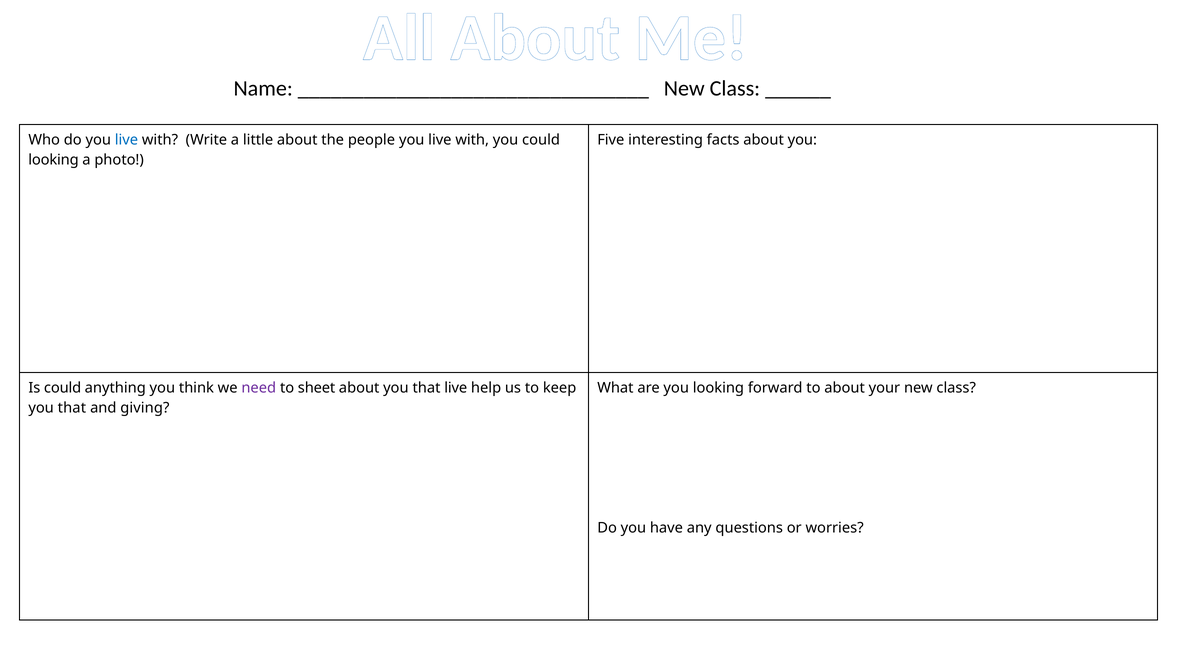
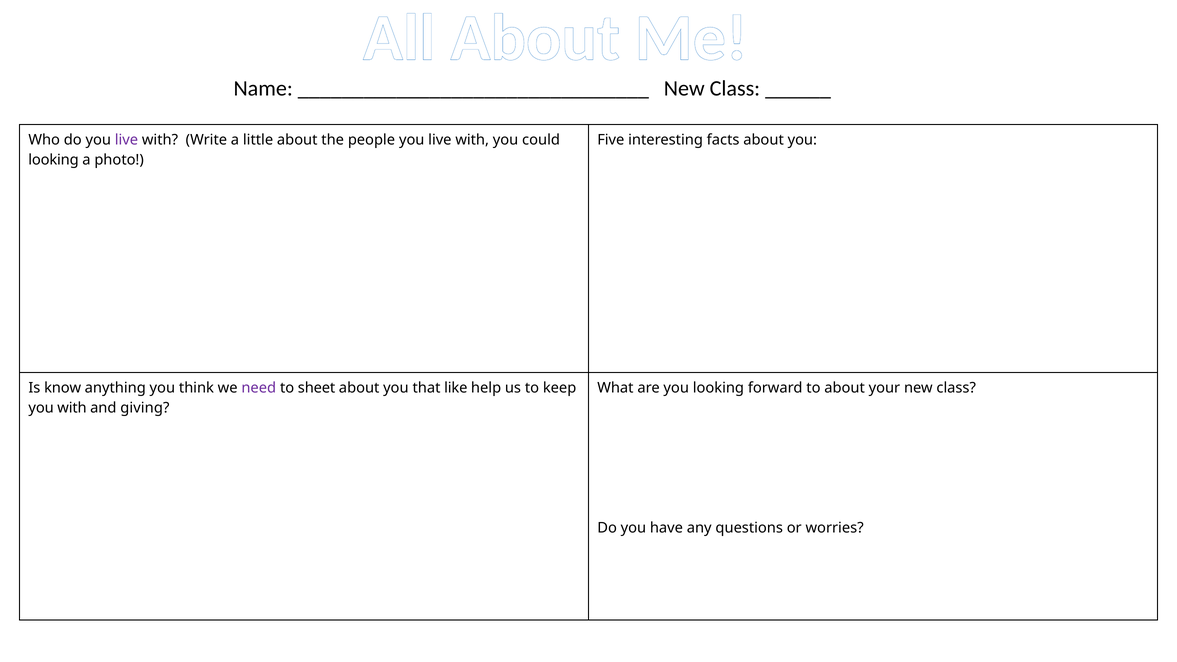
live colour: blue -> purple (126, 140)
Is could: could -> know (63, 388)
that live: live -> like (456, 388)
that: that -> with (72, 408)
